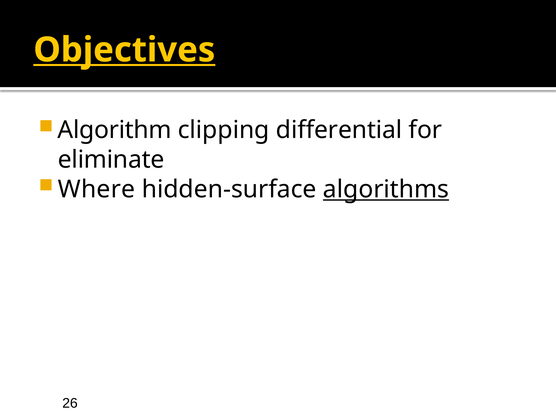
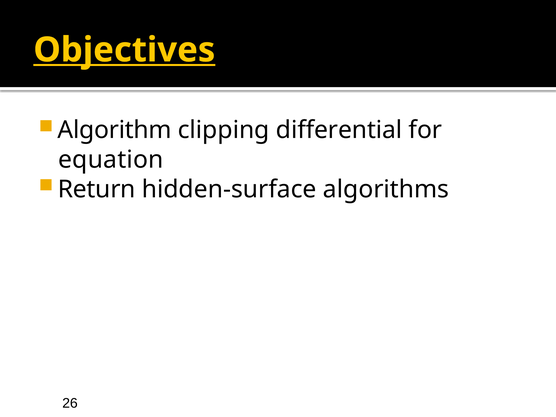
eliminate: eliminate -> equation (111, 160)
Where: Where -> Return (97, 189)
algorithms underline: present -> none (386, 189)
